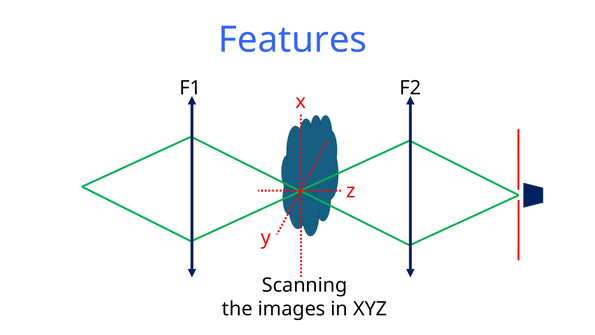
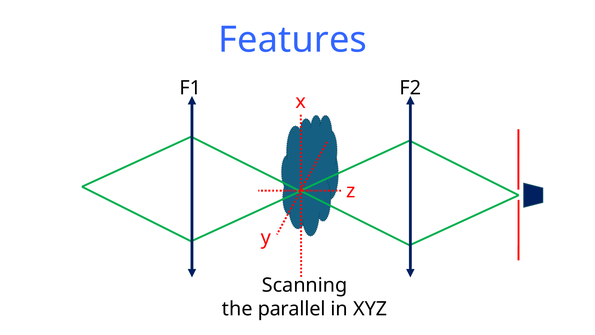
images: images -> parallel (292, 309)
